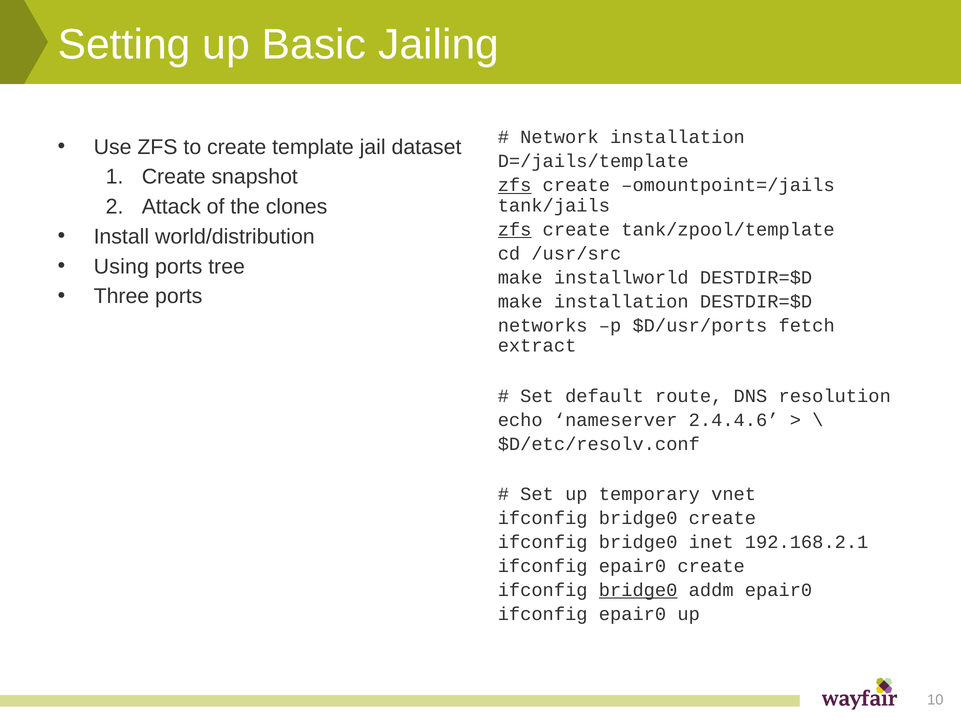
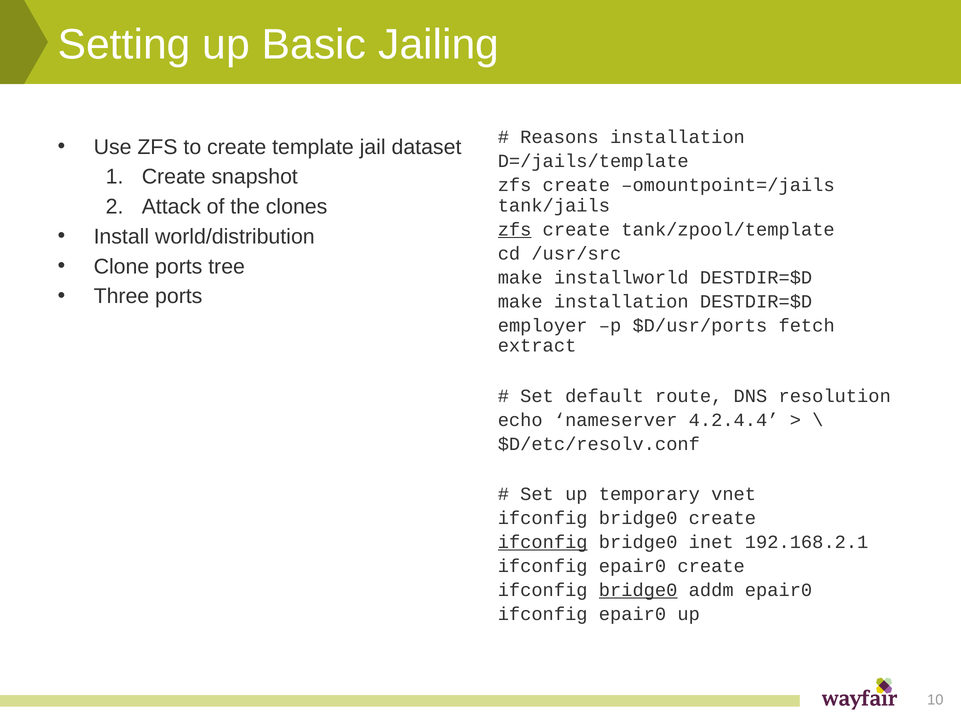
Network: Network -> Reasons (559, 137)
zfs underline: present -> none (515, 186)
Using: Using -> Clone (121, 267)
networks: networks -> employer (543, 326)
2.4.4.6: 2.4.4.6 -> 4.2.4.4 (734, 420)
ifconfig underline: none -> present (543, 543)
